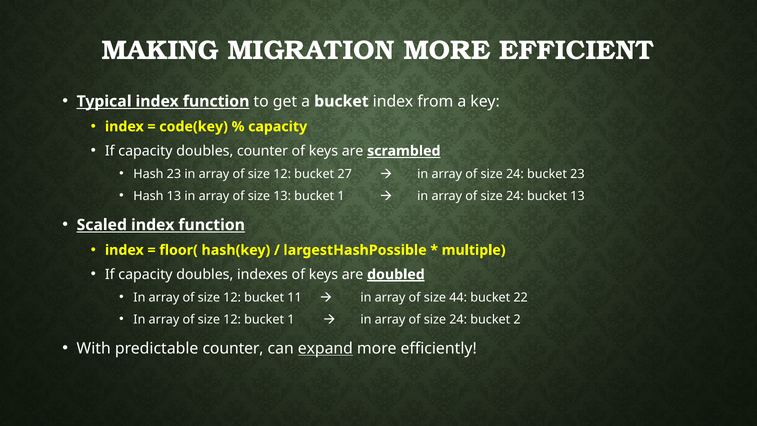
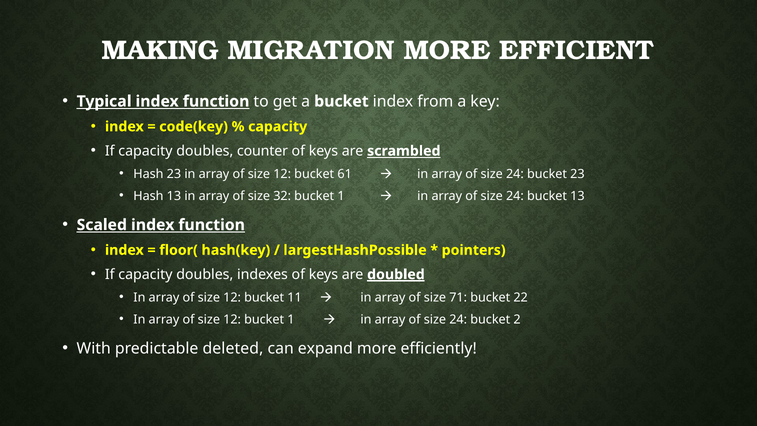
27: 27 -> 61 (345, 174)
size 13: 13 -> 32 (282, 196)
multiple: multiple -> pointers (474, 250)
44: 44 -> 71 (458, 297)
predictable counter: counter -> deleted (233, 348)
expand underline: present -> none (325, 348)
